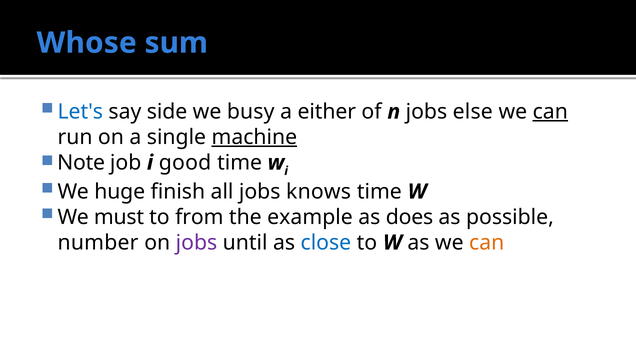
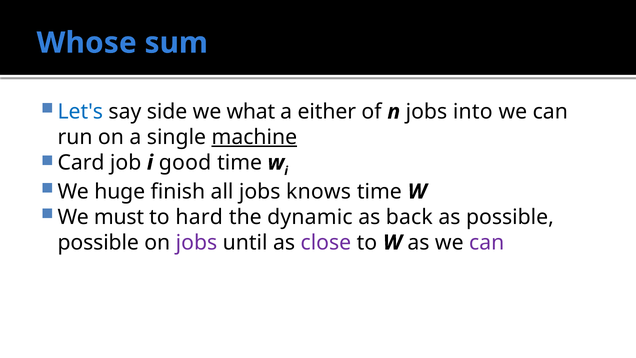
busy: busy -> what (251, 112)
else: else -> into (473, 112)
can underline: present -> none (550, 112)
Note: Note -> Card (81, 163)
from: from -> hard (199, 217)
example: example -> dynamic (310, 217)
does: does -> back (409, 217)
number: number -> possible (98, 242)
close colour: blue -> purple (326, 242)
can colour: orange -> purple (487, 242)
